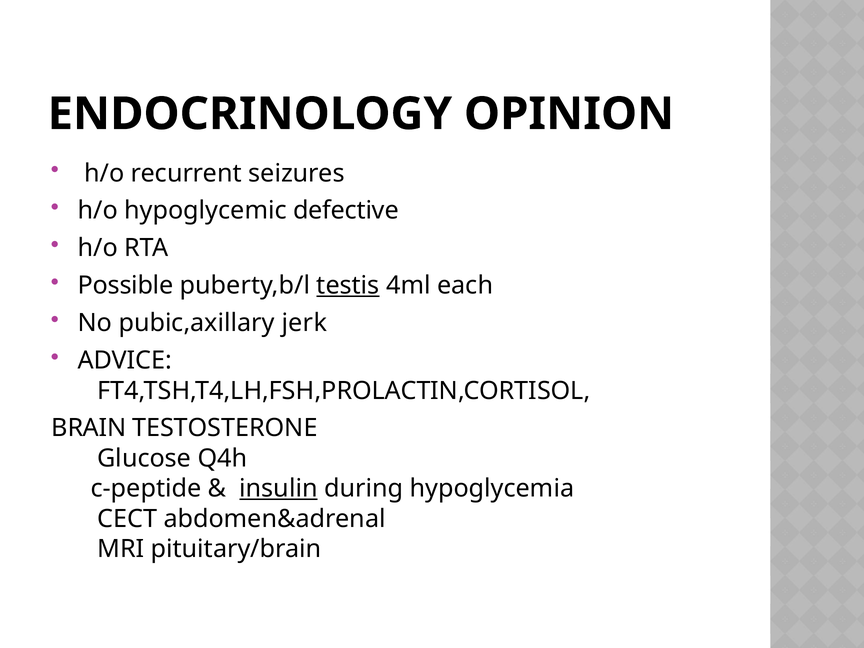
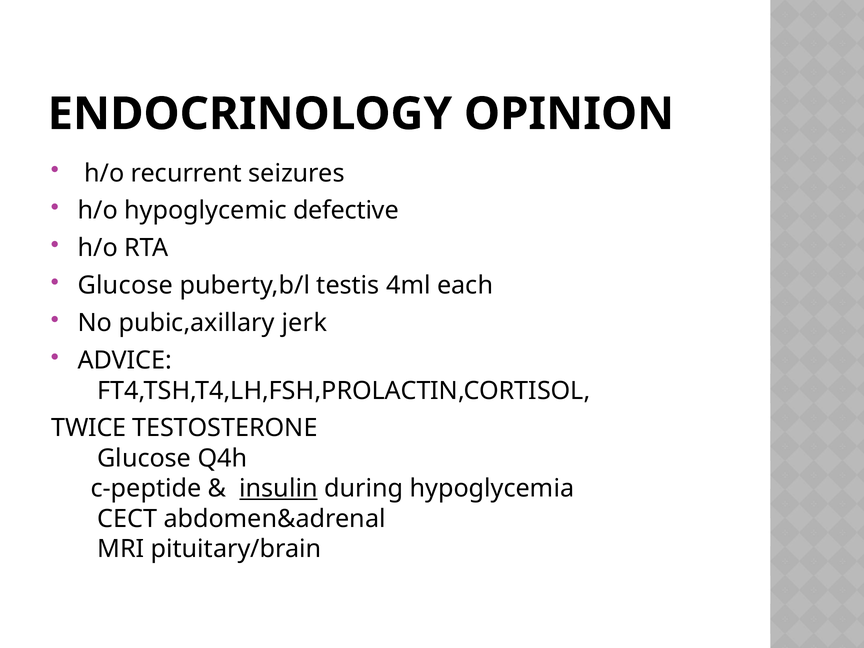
Possible: Possible -> Glucose (125, 286)
testis underline: present -> none (348, 286)
BRAIN: BRAIN -> TWICE (89, 428)
